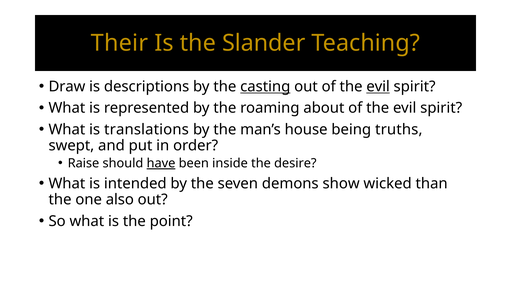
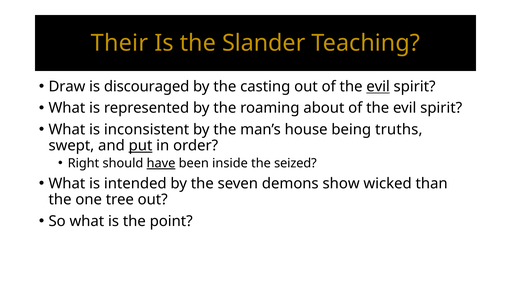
descriptions: descriptions -> discouraged (147, 86)
casting underline: present -> none (265, 86)
translations: translations -> inconsistent (147, 129)
put underline: none -> present (141, 145)
Raise: Raise -> Right (83, 163)
desire: desire -> seized (295, 163)
also: also -> tree (120, 199)
